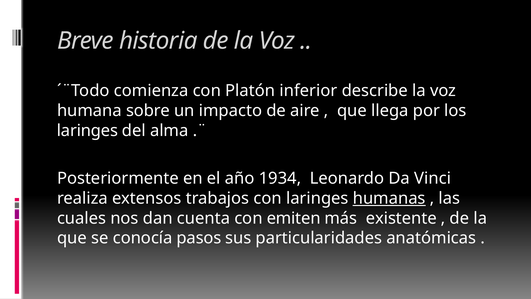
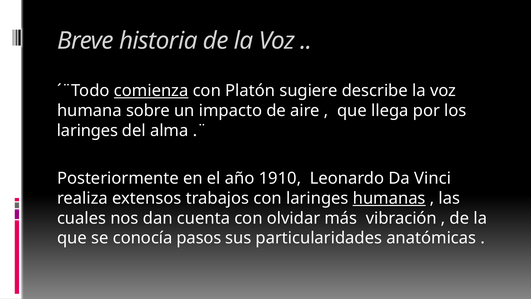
comienza underline: none -> present (151, 91)
inferior: inferior -> sugiere (308, 91)
1934: 1934 -> 1910 (280, 178)
emiten: emiten -> olvidar (294, 218)
existente: existente -> vibración (401, 218)
